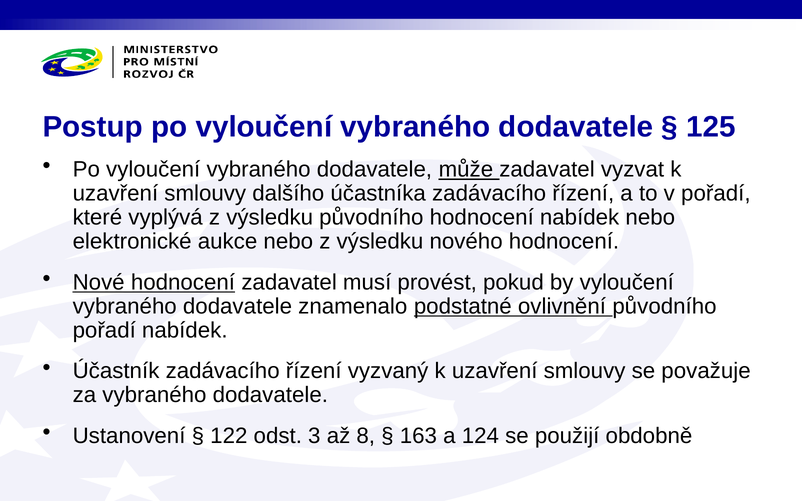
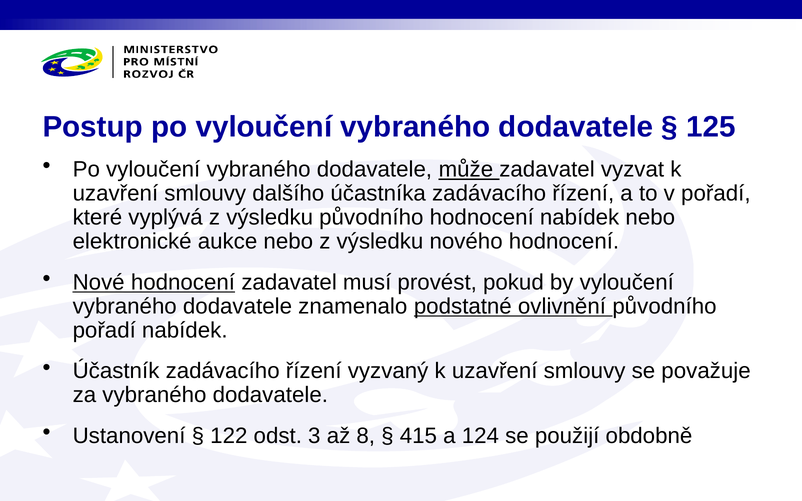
163: 163 -> 415 (418, 436)
